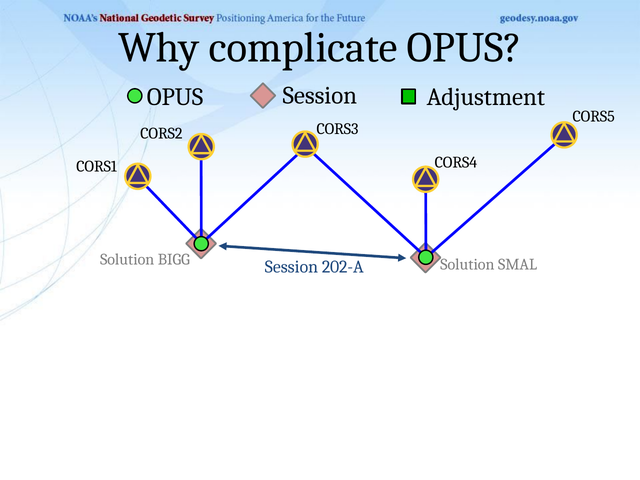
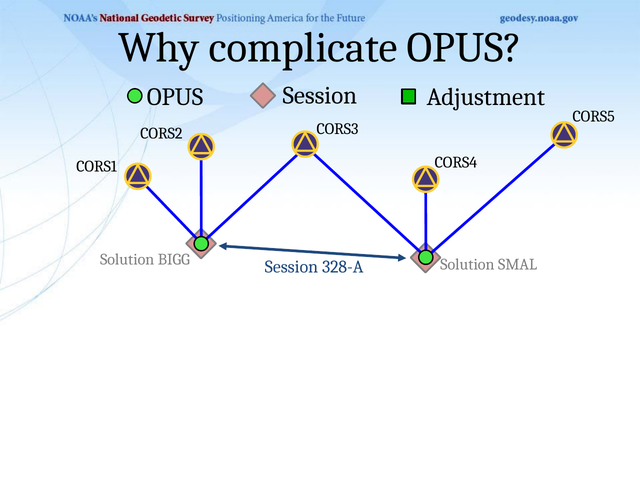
202-A: 202-A -> 328-A (343, 267)
